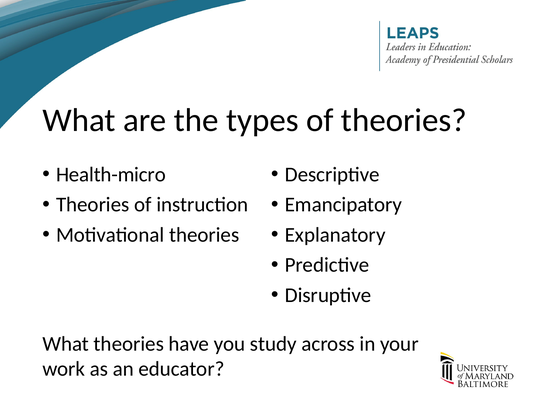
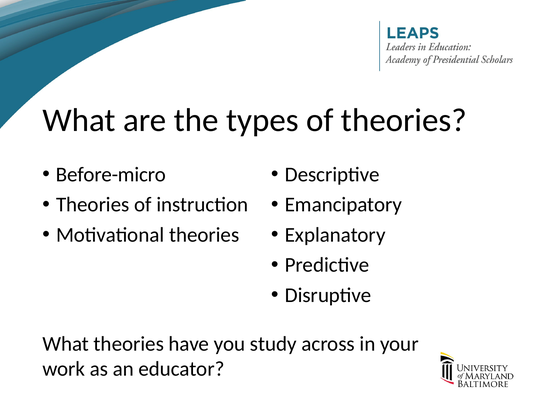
Health-micro: Health-micro -> Before-micro (111, 174)
